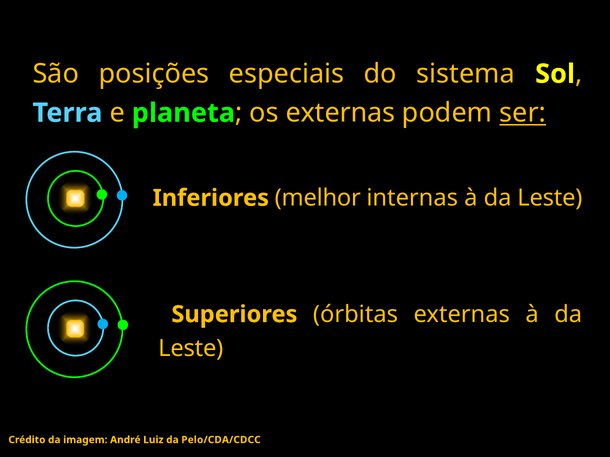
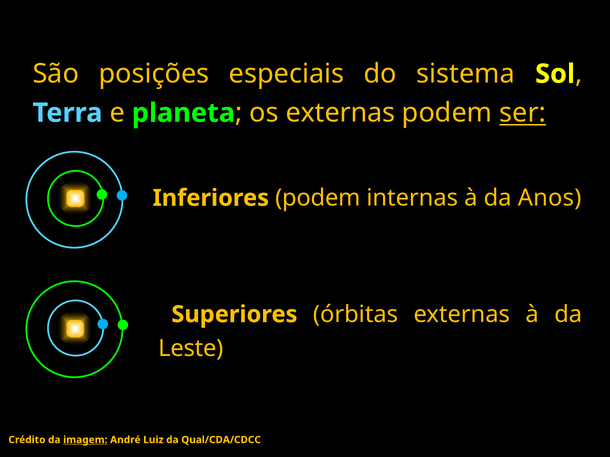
Inferiores melhor: melhor -> podem (318, 198)
internas à da Leste: Leste -> Anos (550, 198)
imagem underline: none -> present (85, 440)
Pelo/CDA/CDCC: Pelo/CDA/CDCC -> Qual/CDA/CDCC (221, 440)
